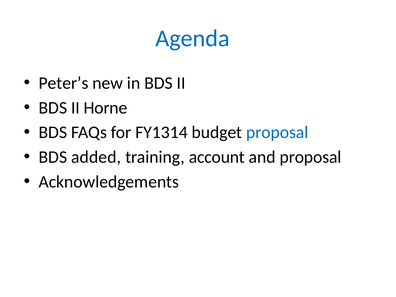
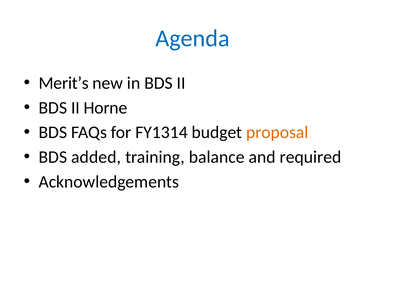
Peter’s: Peter’s -> Merit’s (64, 83)
proposal colour: blue -> orange (277, 132)
account: account -> balance (217, 157)
and proposal: proposal -> required (310, 157)
